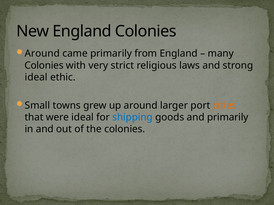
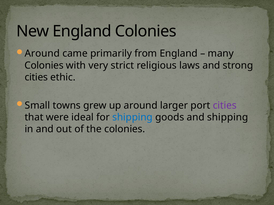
ideal: ideal -> cities (36, 77)
cities colour: orange -> purple (225, 106)
and primarily: primarily -> shipping (228, 118)
